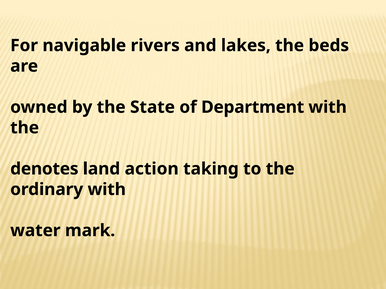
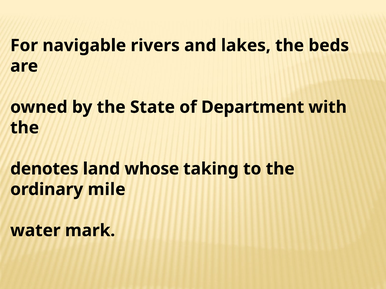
action: action -> whose (152, 169)
ordinary with: with -> mile (107, 190)
